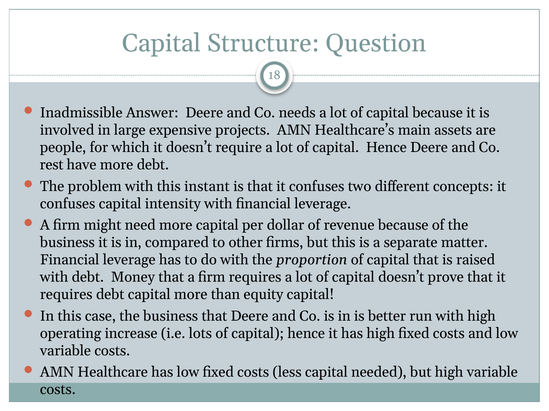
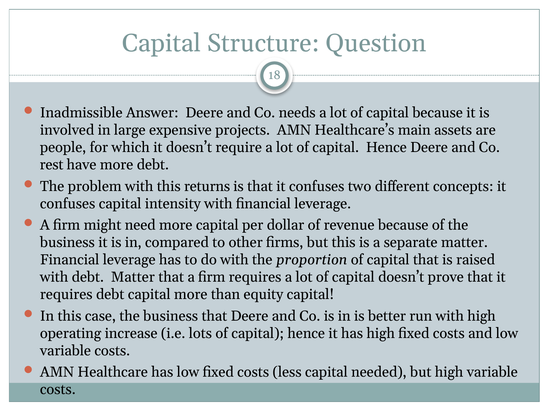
instant: instant -> returns (207, 187)
debt Money: Money -> Matter (133, 278)
